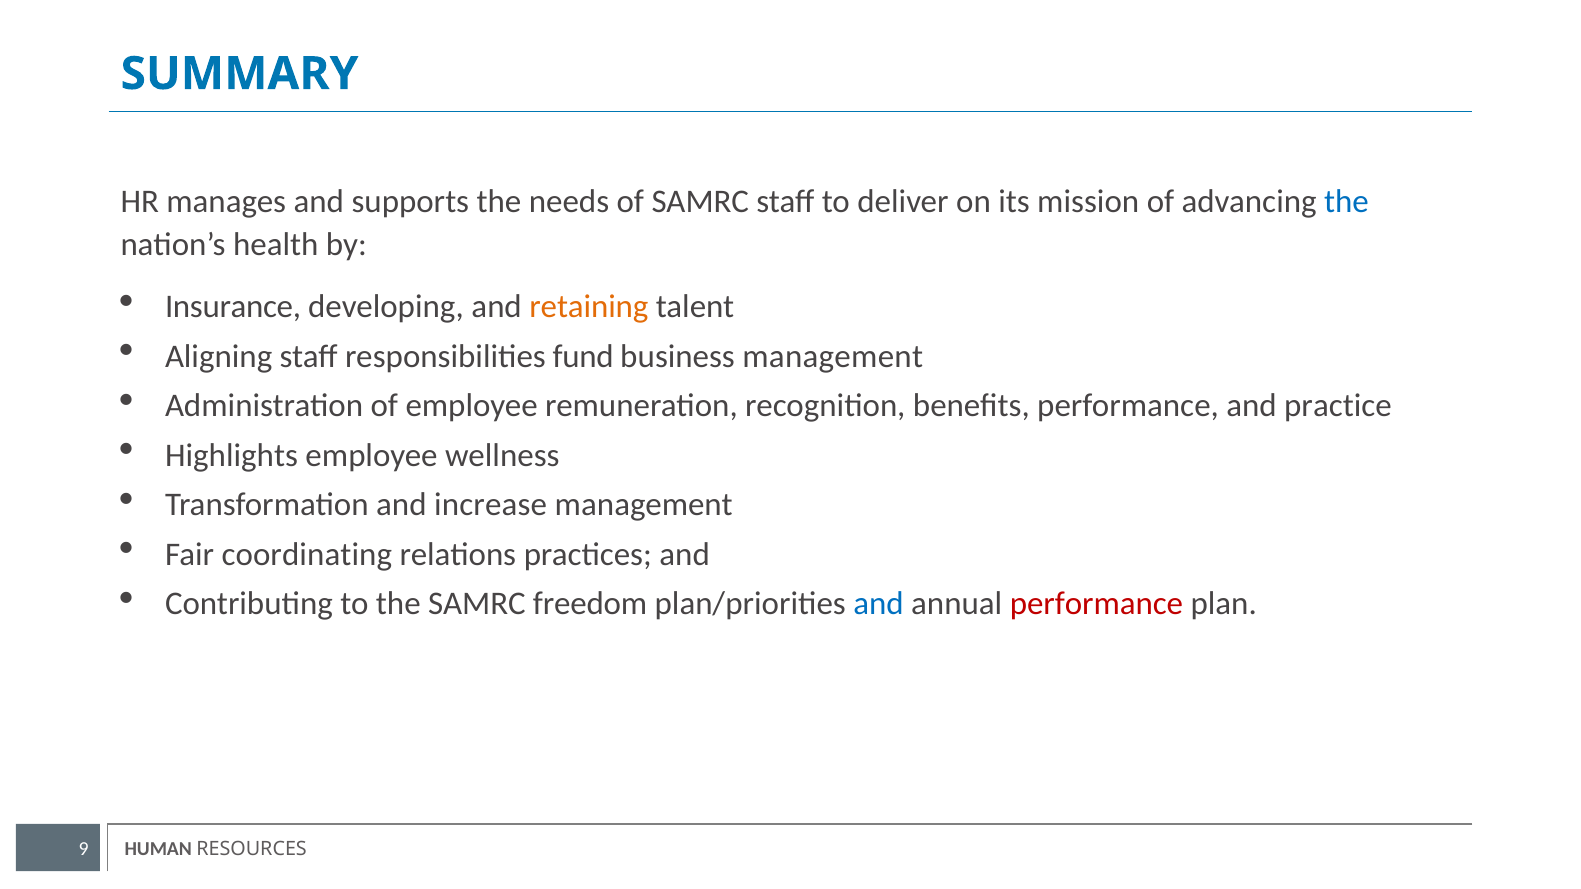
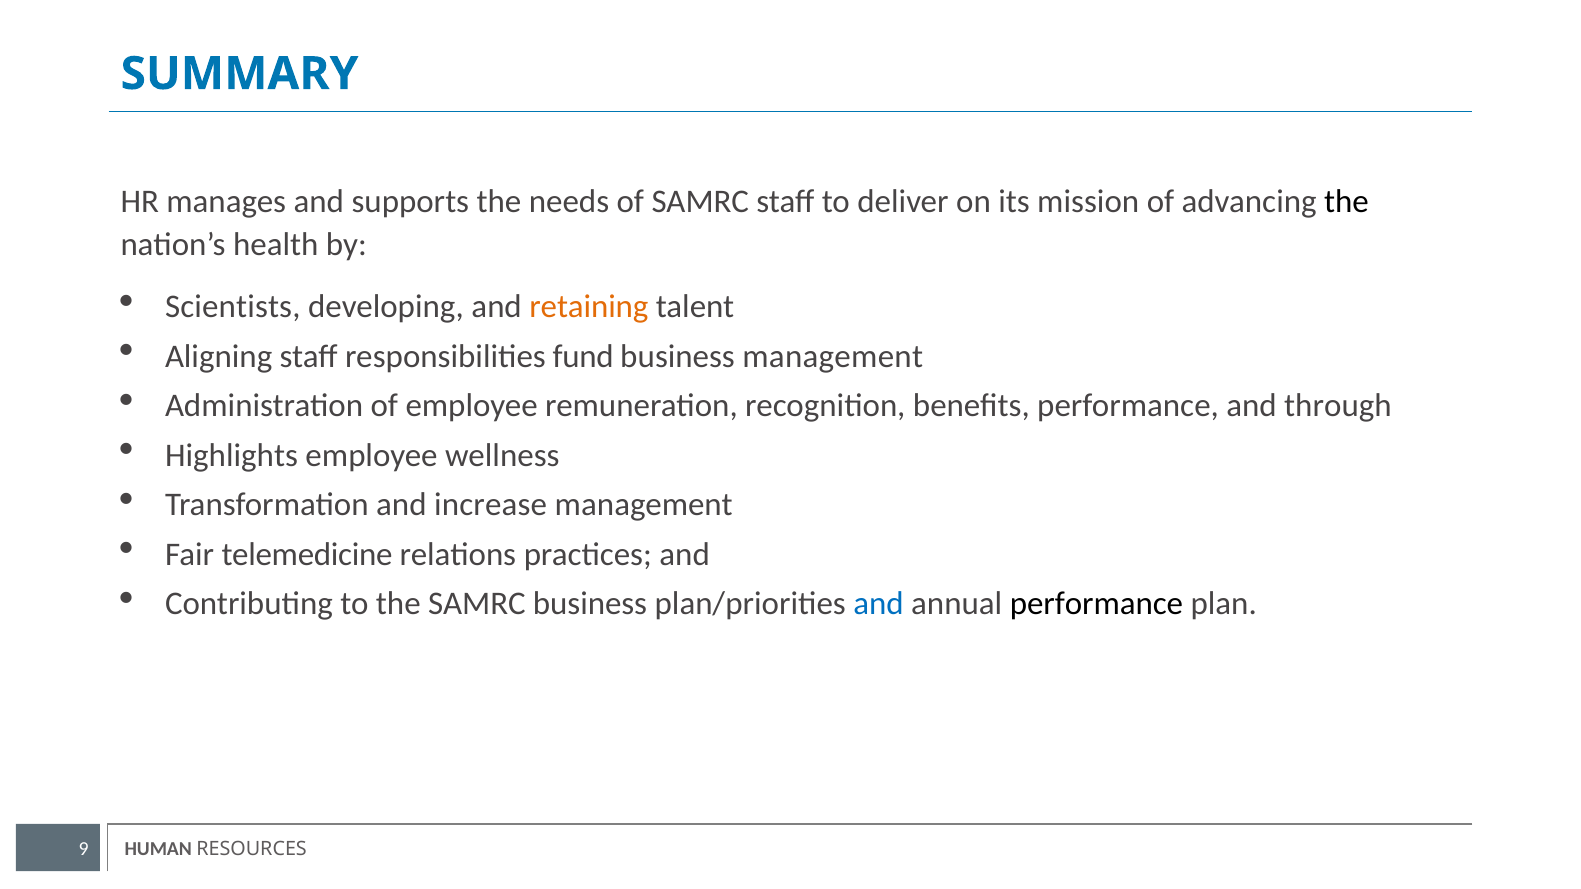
the colour: blue -> black (1346, 202)
Insurance: Insurance -> Scientists (233, 307)
practice: practice -> through (1338, 406)
coordinating: coordinating -> telemedicine (307, 554)
SAMRC freedom: freedom -> business (590, 604)
performance colour: red -> black (1096, 604)
